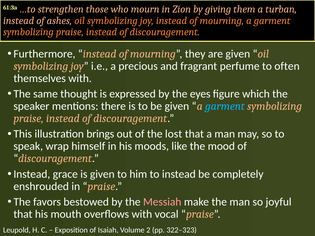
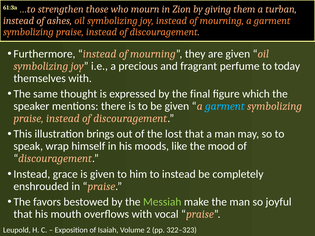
often: often -> today (287, 66)
eyes: eyes -> final (200, 94)
Messiah colour: pink -> light green (162, 202)
